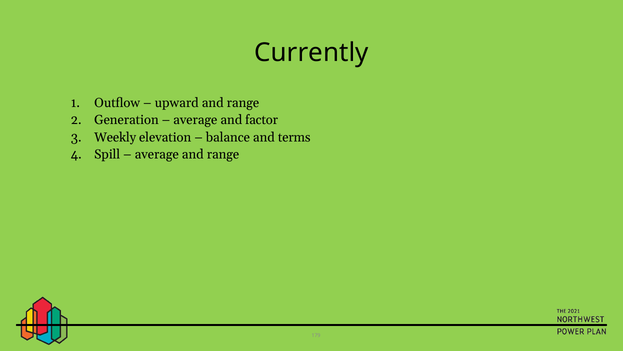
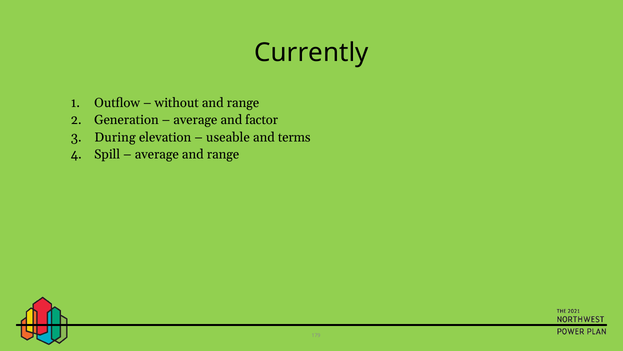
upward: upward -> without (177, 103)
Weekly: Weekly -> During (115, 137)
balance: balance -> useable (228, 137)
